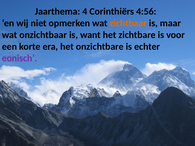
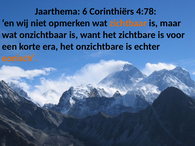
4: 4 -> 6 (85, 12)
4:56: 4:56 -> 4:78 (146, 12)
eonisch colour: purple -> orange (20, 58)
